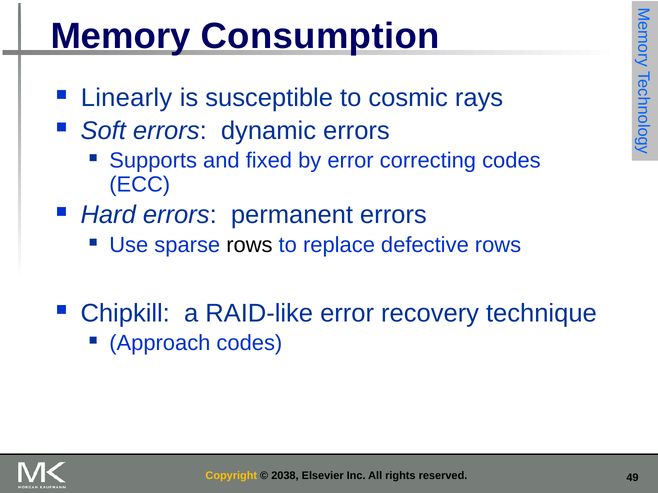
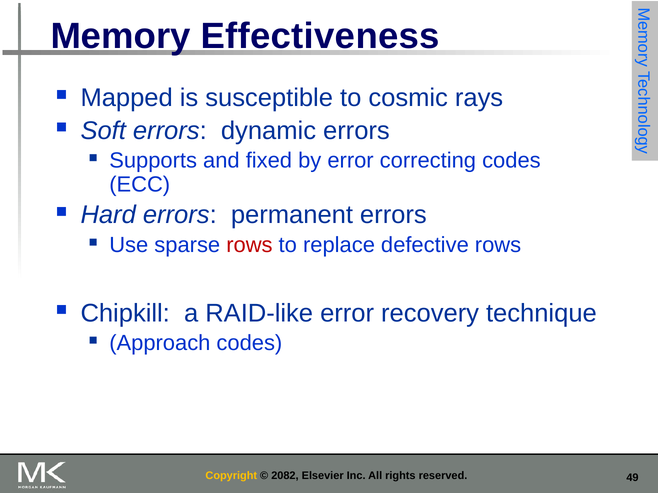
Consumption: Consumption -> Effectiveness (320, 36)
Linearly: Linearly -> Mapped (127, 98)
rows colour: black -> red (249, 245)
2038: 2038 -> 2082 (285, 476)
